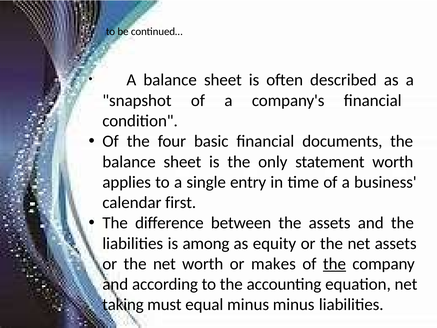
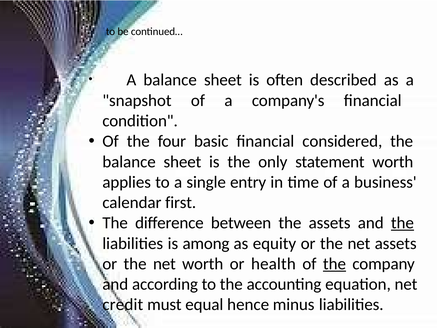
documents: documents -> considered (342, 141)
the underline: none -> present (402, 223)
makes: makes -> health (273, 264)
taking: taking -> credit (123, 304)
equal minus: minus -> hence (248, 304)
